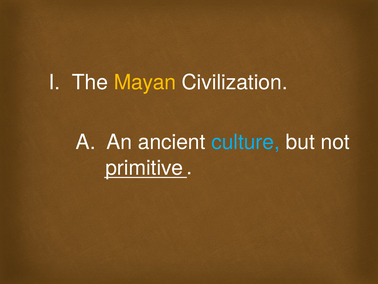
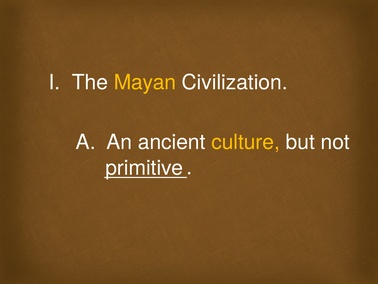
culture colour: light blue -> yellow (246, 142)
